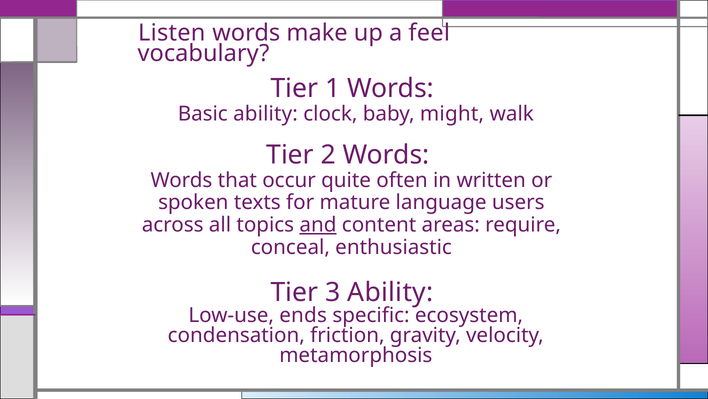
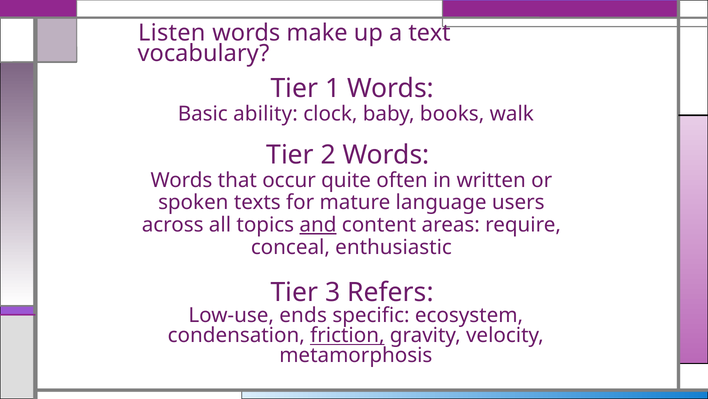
feel: feel -> text (429, 33)
might: might -> books (452, 114)
3 Ability: Ability -> Refers (391, 292)
friction underline: none -> present (347, 335)
